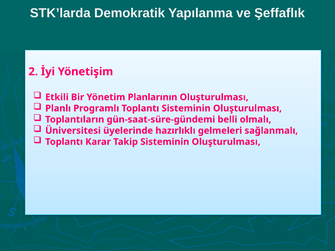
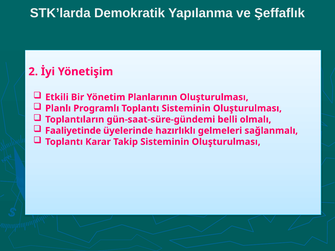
Üniversitesi: Üniversitesi -> Faaliyetinde (73, 131)
